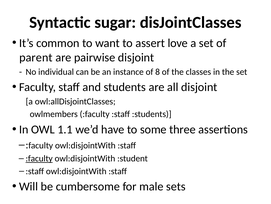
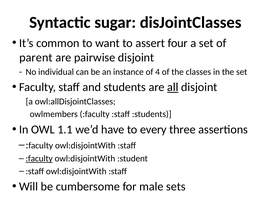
love: love -> four (178, 43)
8: 8 -> 4 (158, 72)
all underline: none -> present (173, 87)
some: some -> every (153, 129)
